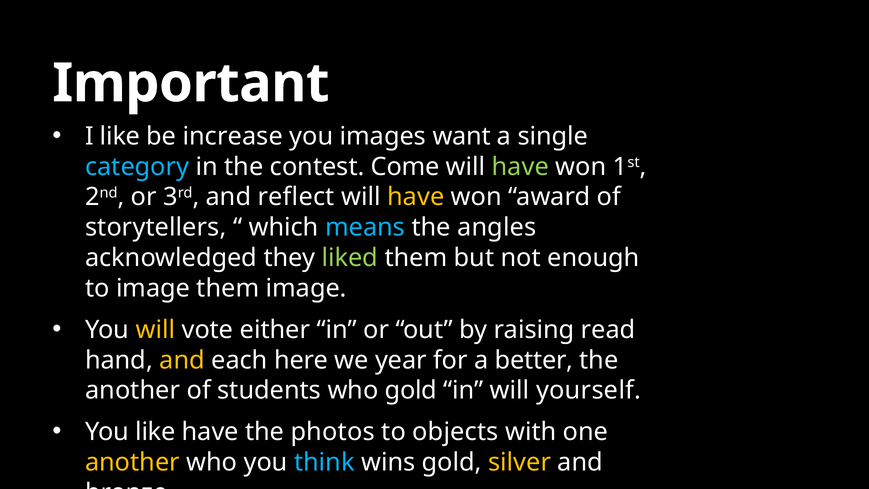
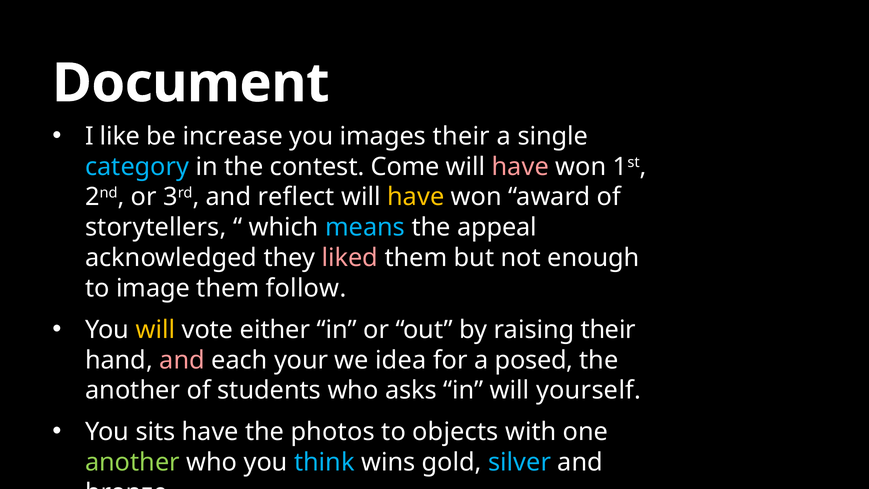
Important: Important -> Document (191, 83)
images want: want -> their (461, 136)
have colour: light green -> pink (520, 167)
angles: angles -> appeal (497, 227)
liked colour: light green -> pink (350, 258)
them image: image -> follow (306, 288)
raising read: read -> their (608, 330)
and colour: yellow -> pink (182, 360)
here: here -> your (301, 360)
year: year -> idea (401, 360)
better: better -> posed (534, 360)
who gold: gold -> asks (411, 390)
You like: like -> sits (155, 432)
another colour: yellow -> light green (132, 462)
silver colour: yellow -> light blue (520, 462)
